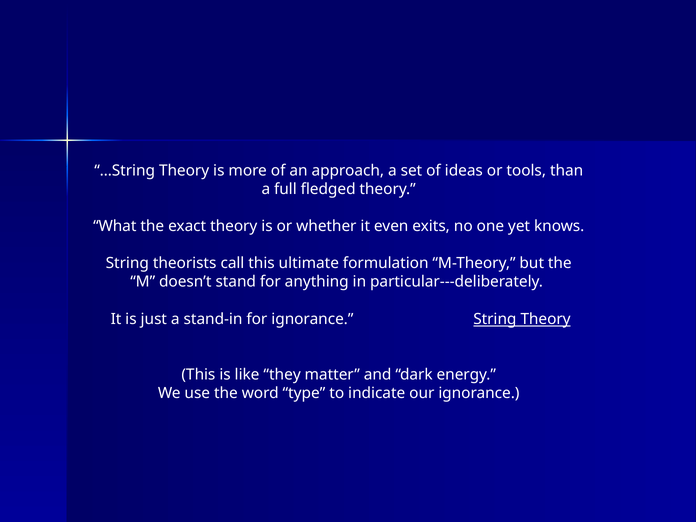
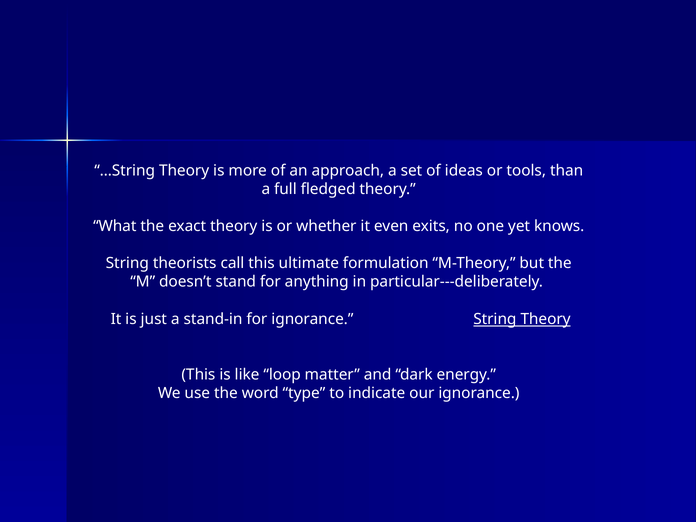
they: they -> loop (282, 375)
